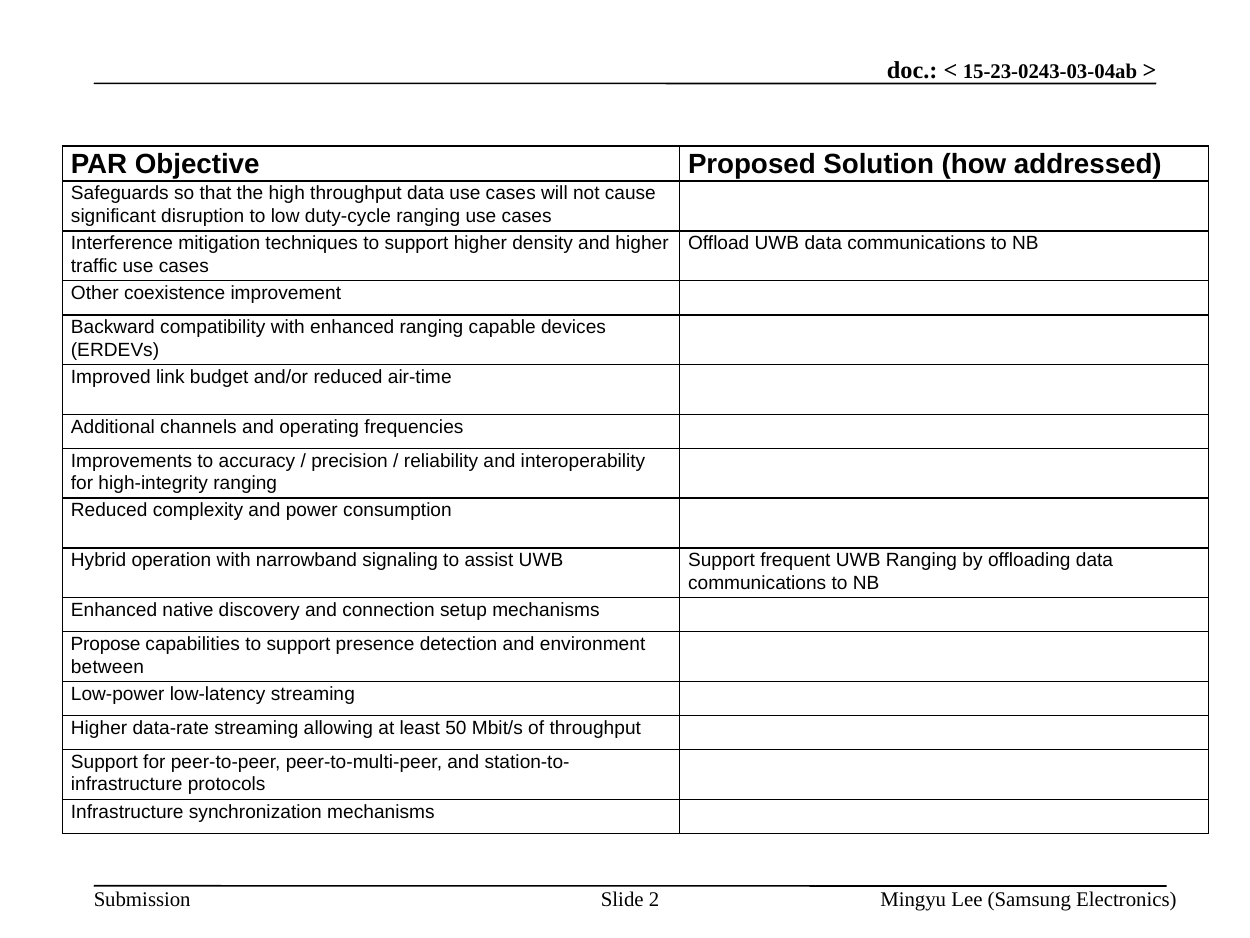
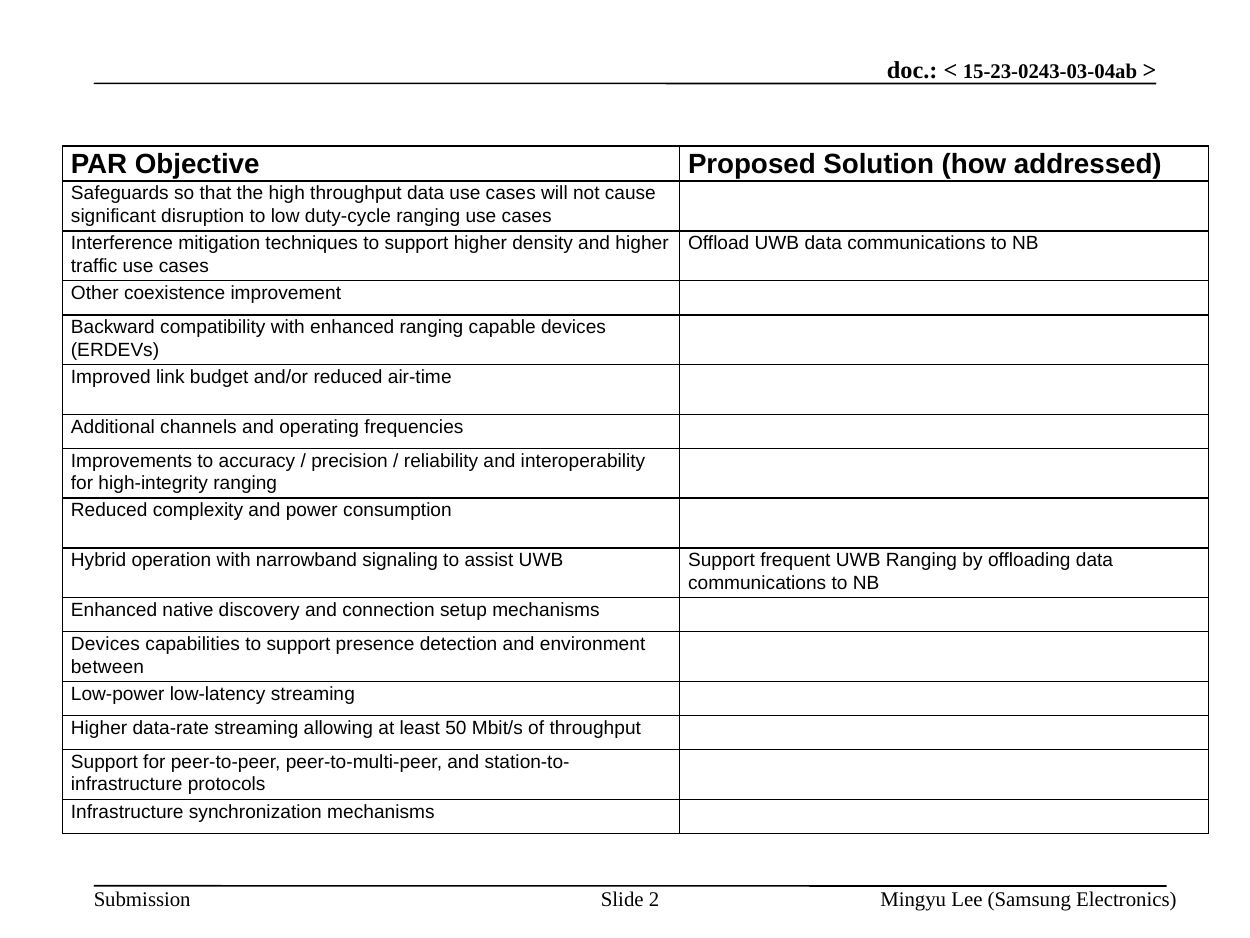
Propose: Propose -> Devices (105, 644)
